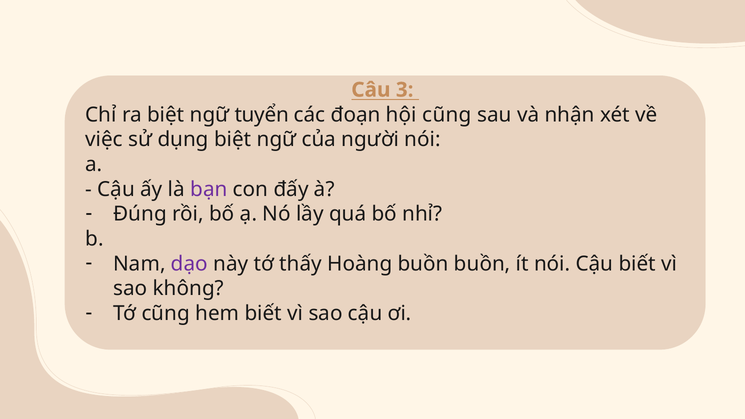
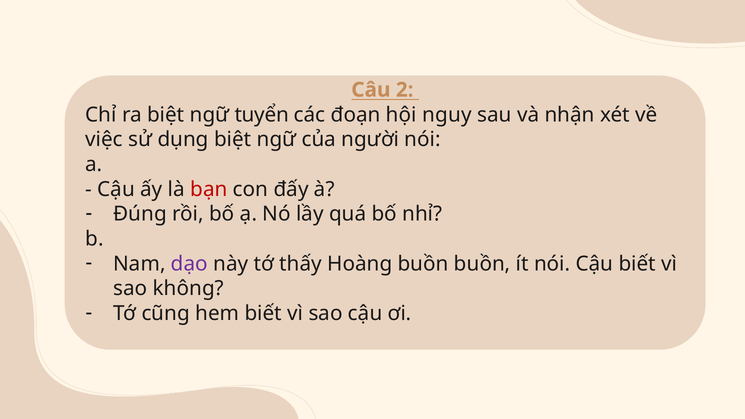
3: 3 -> 2 (405, 90)
hội cũng: cũng -> nguy (447, 115)
bạn colour: purple -> red (209, 189)
